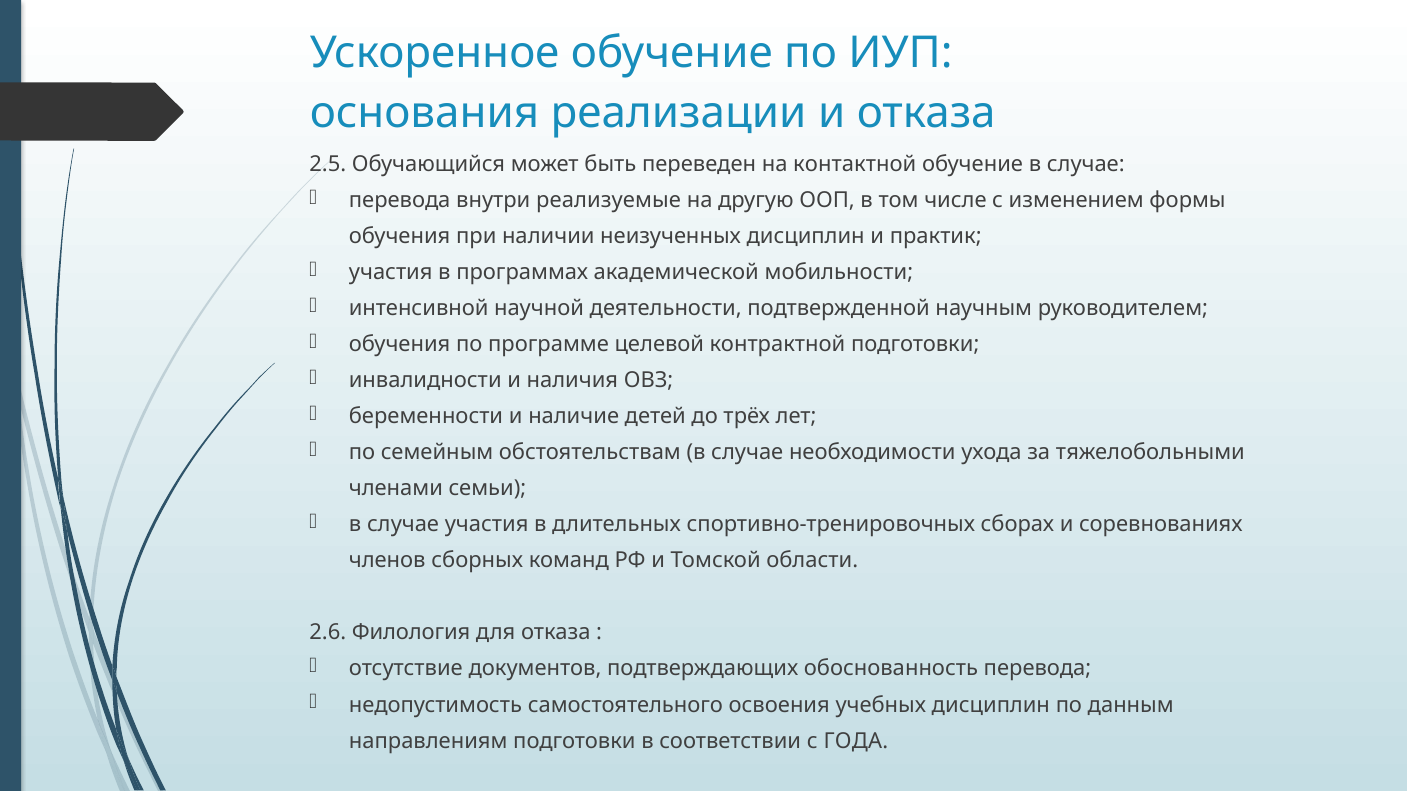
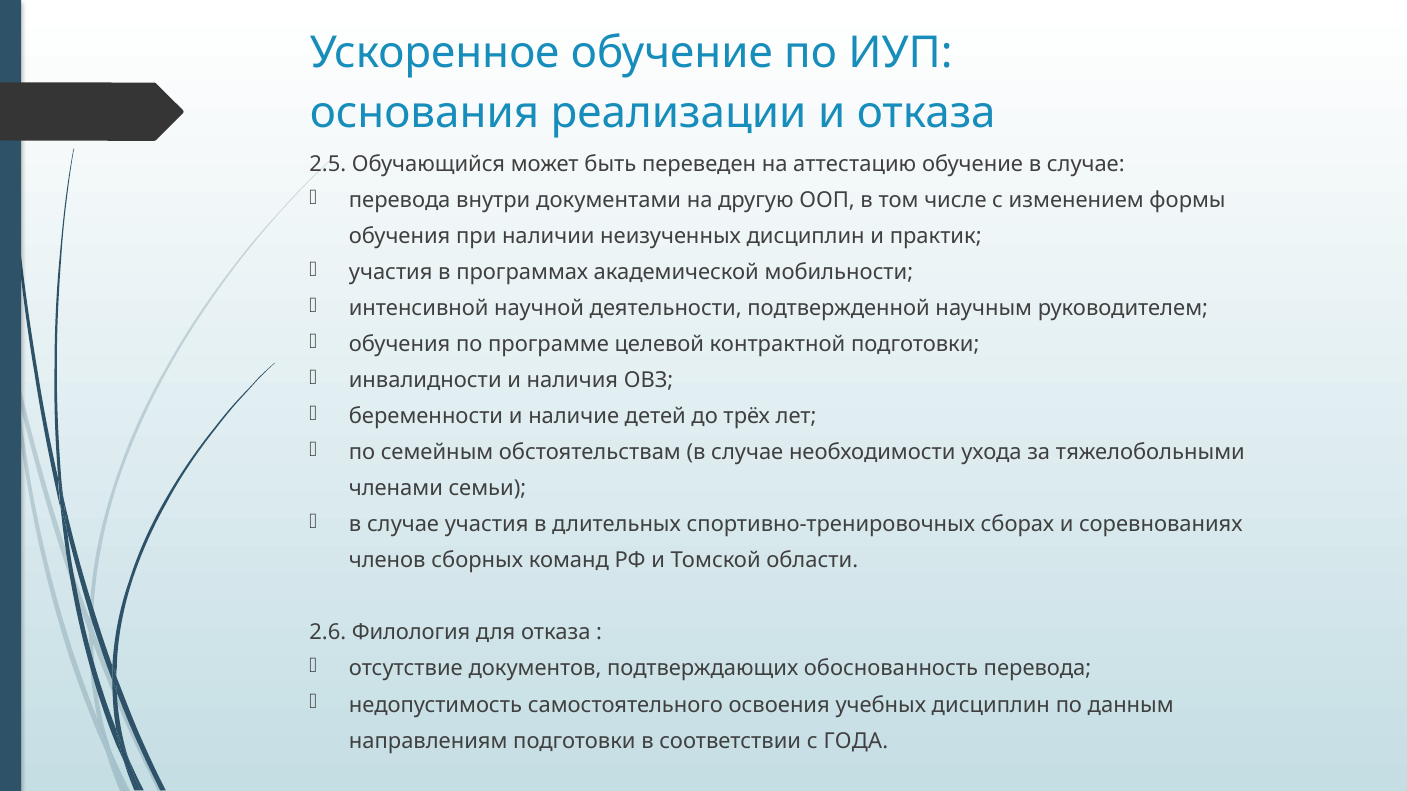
контактной: контактной -> аттестацию (855, 164)
реализуемые: реализуемые -> документами (609, 200)
